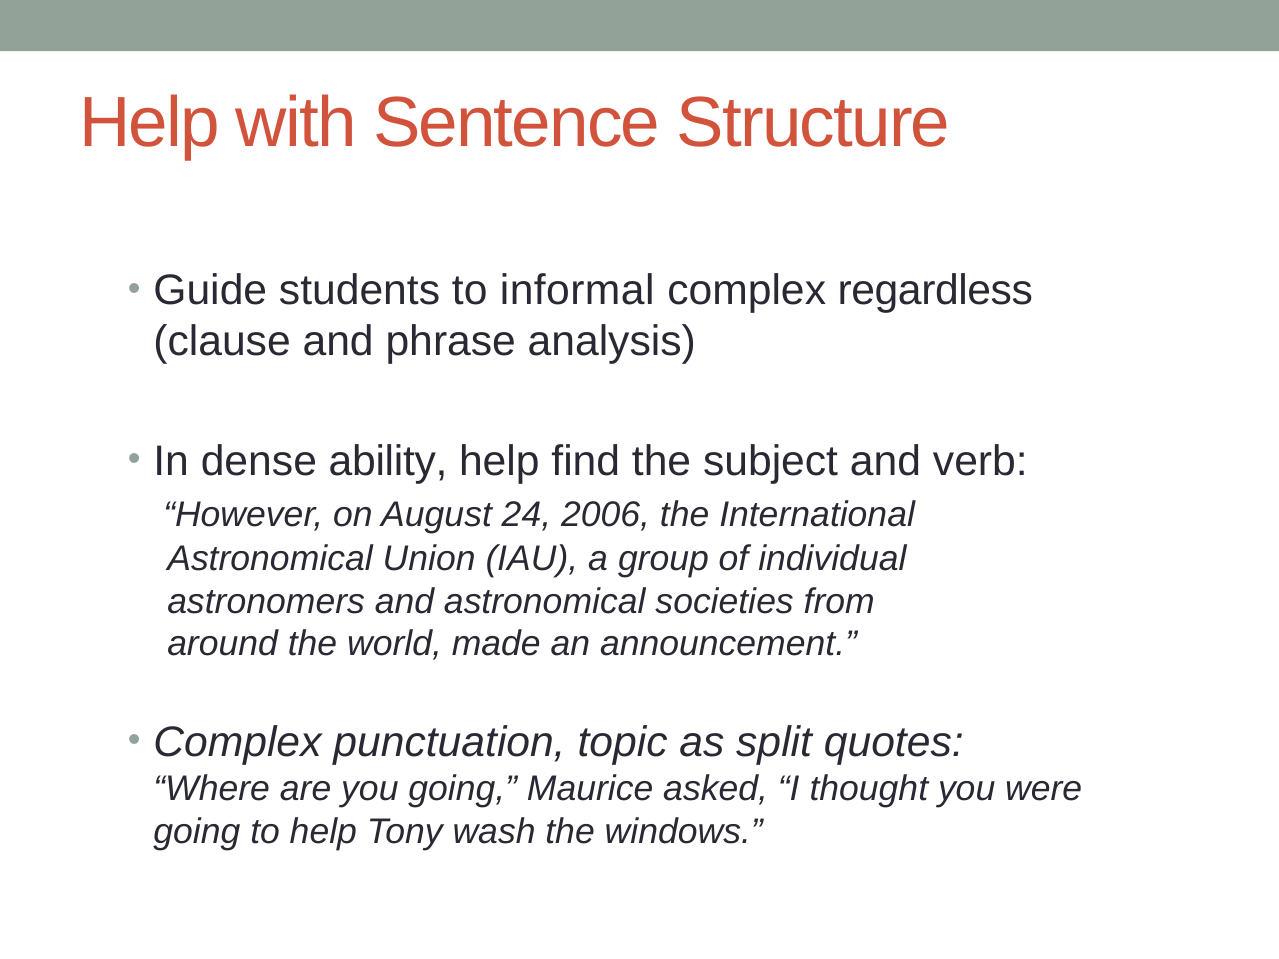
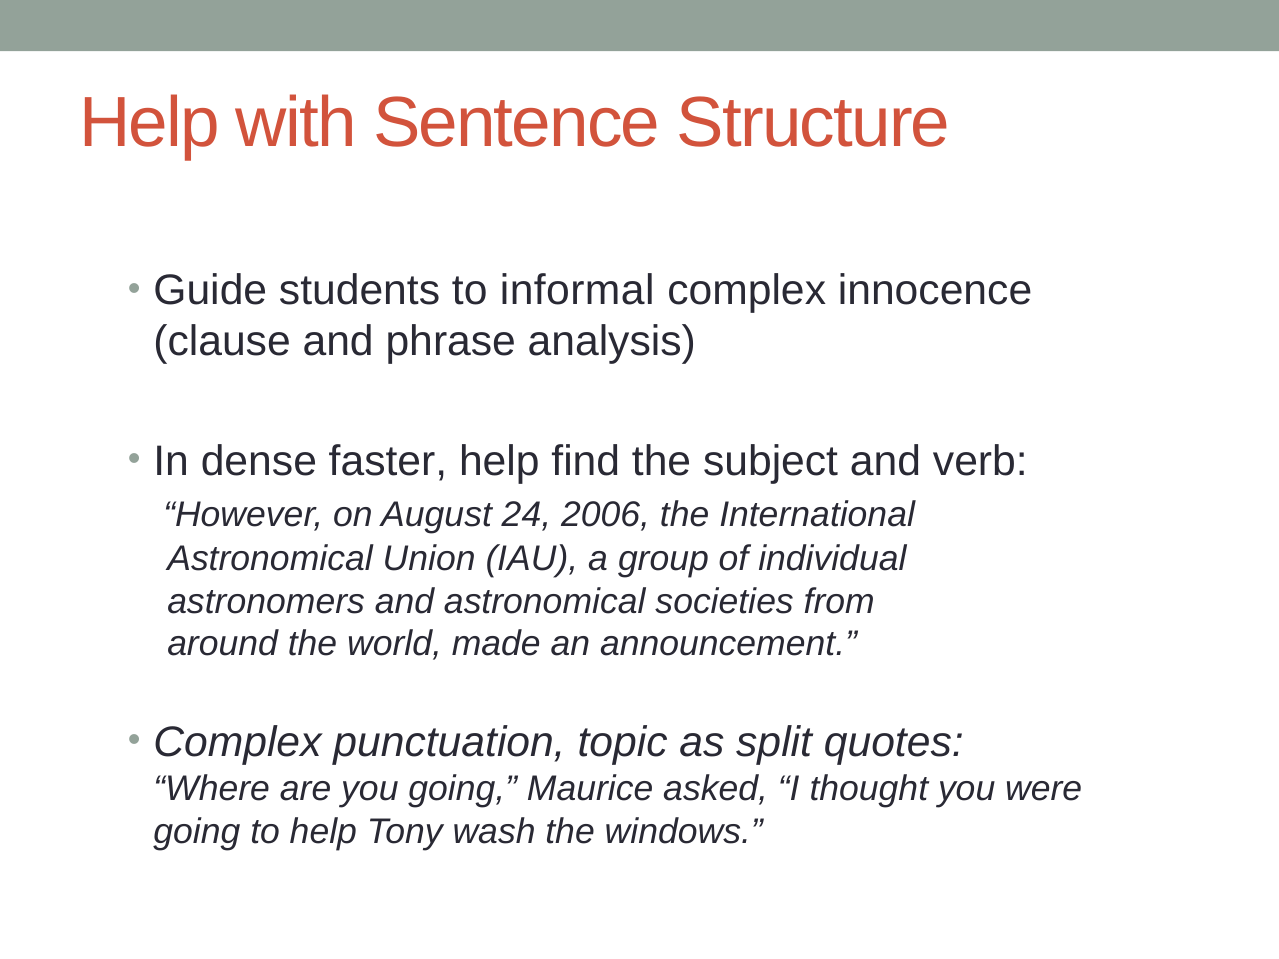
regardless: regardless -> innocence (935, 291)
ability: ability -> faster (388, 461)
